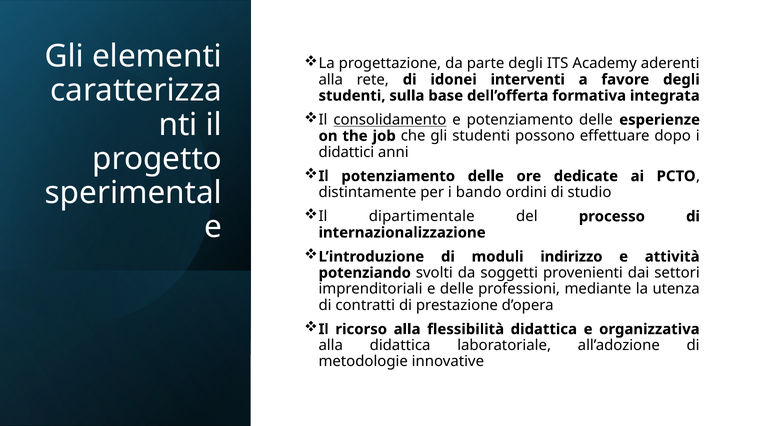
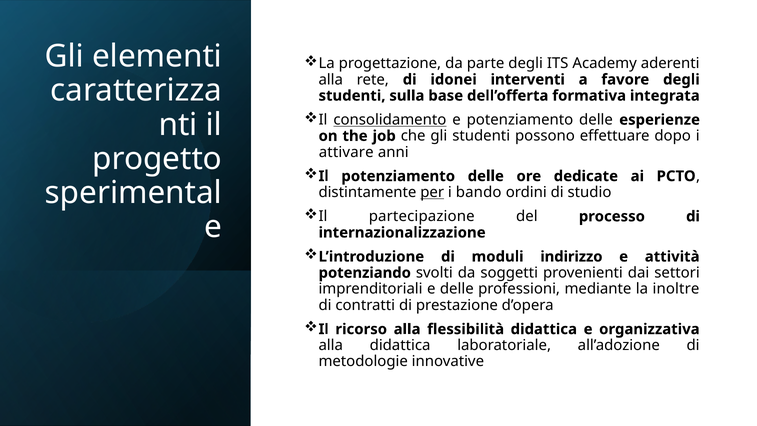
didattici: didattici -> attivare (346, 152)
per underline: none -> present (432, 192)
dipartimentale: dipartimentale -> partecipazione (422, 216)
utenza: utenza -> inoltre (676, 289)
